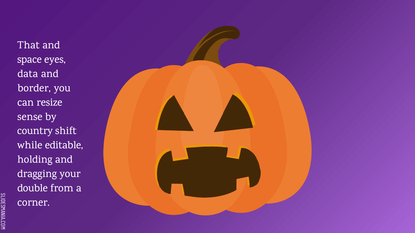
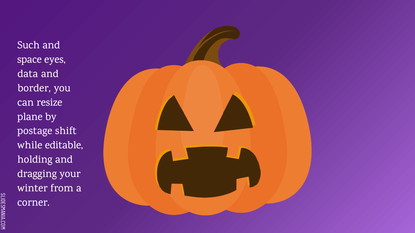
That: That -> Such (29, 45)
sense: sense -> plane (30, 117)
country: country -> postage (35, 131)
double: double -> winter (32, 188)
